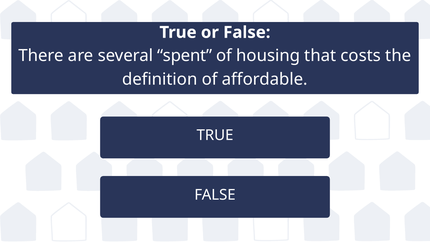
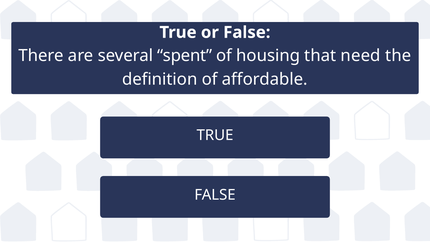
costs: costs -> need (361, 56)
